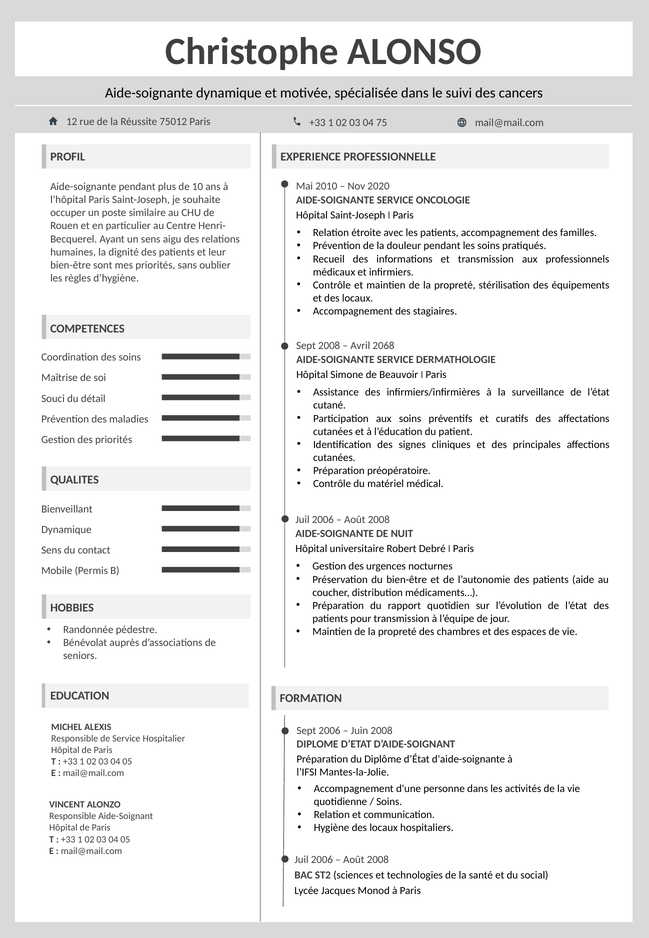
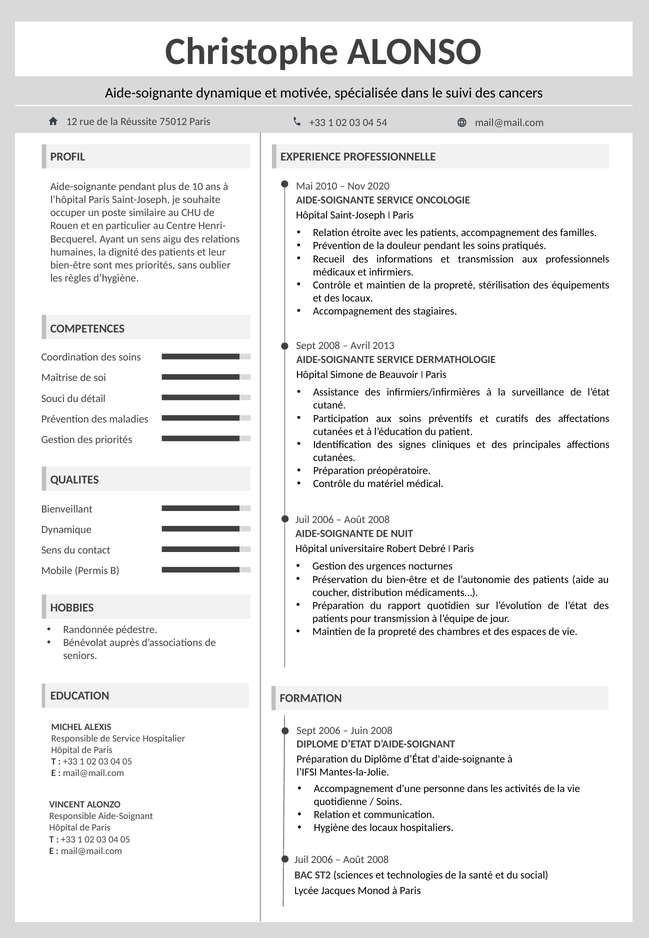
75: 75 -> 54 (382, 122)
2068: 2068 -> 2013 (384, 346)
